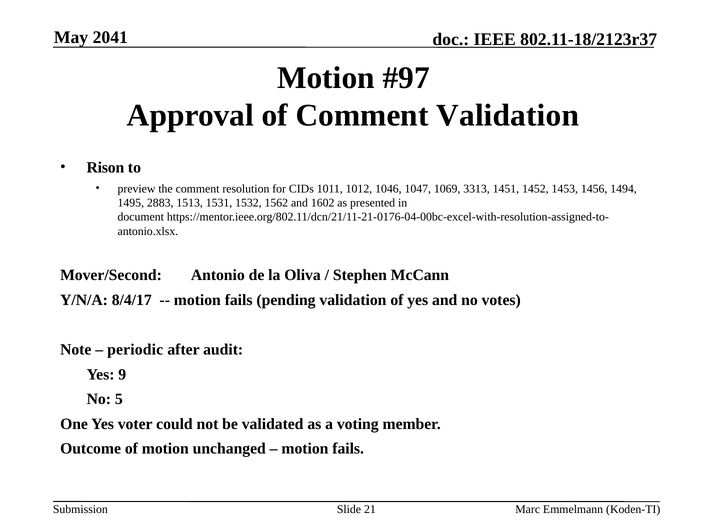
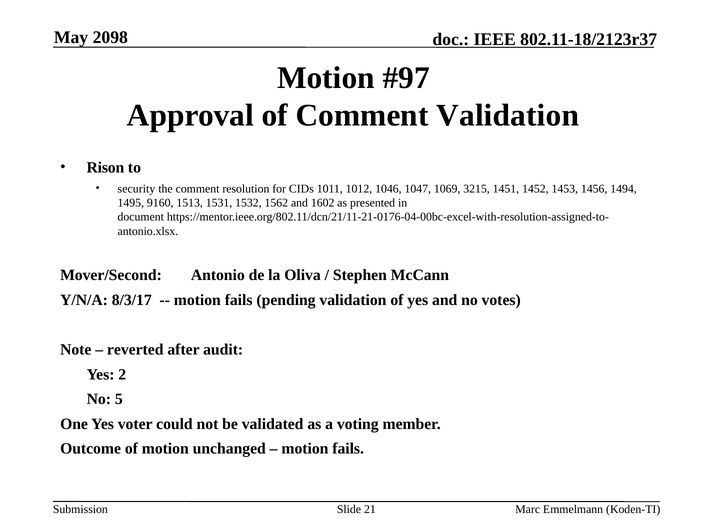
2041: 2041 -> 2098 (110, 37)
preview: preview -> security (136, 188)
3313: 3313 -> 3215 (477, 188)
2883: 2883 -> 9160 (160, 203)
8/4/17: 8/4/17 -> 8/3/17 (132, 300)
periodic: periodic -> reverted (135, 349)
9: 9 -> 2 (122, 374)
